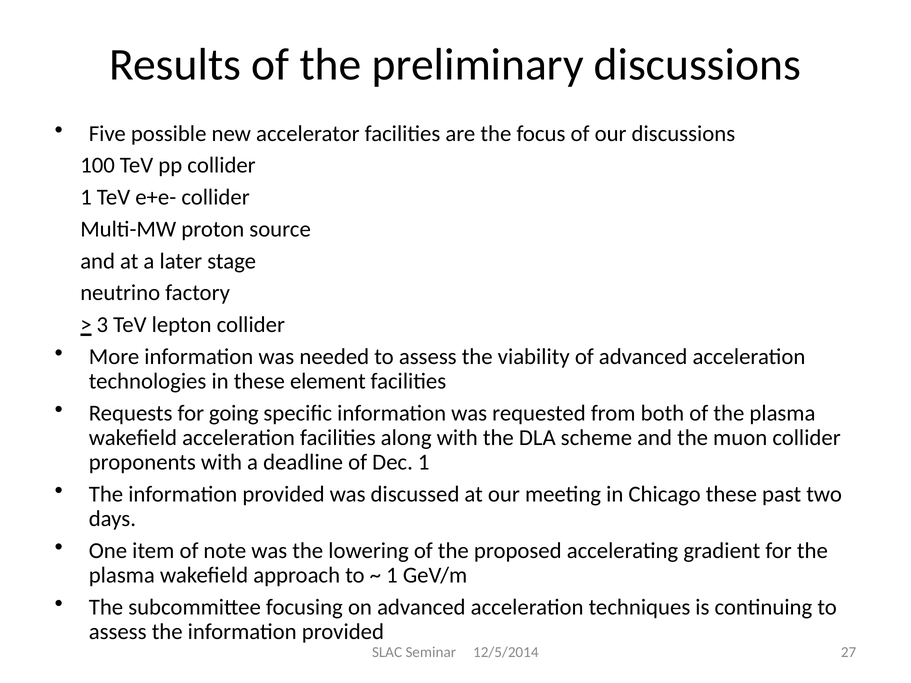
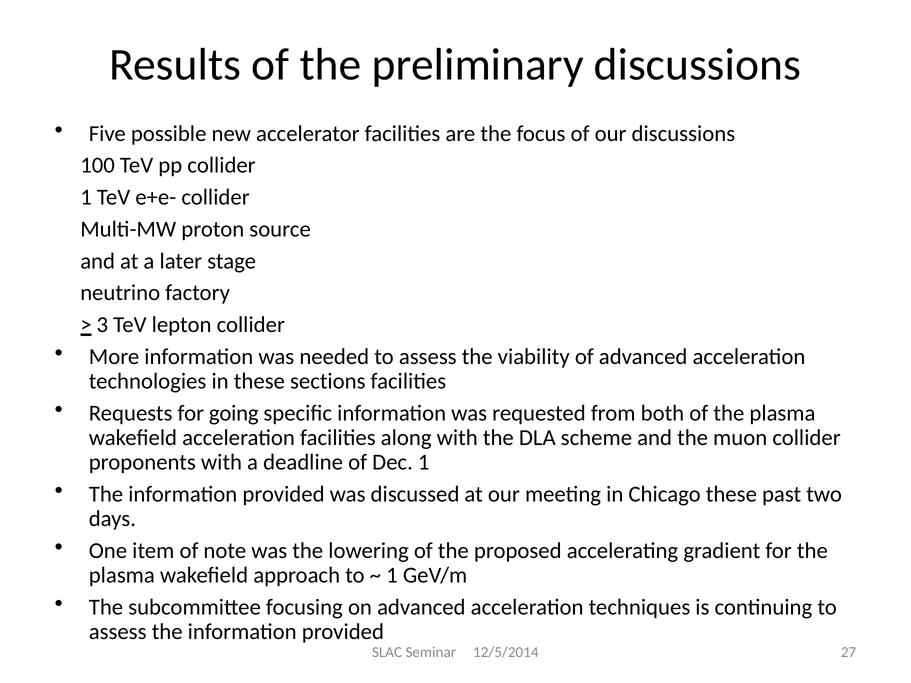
element: element -> sections (328, 381)
